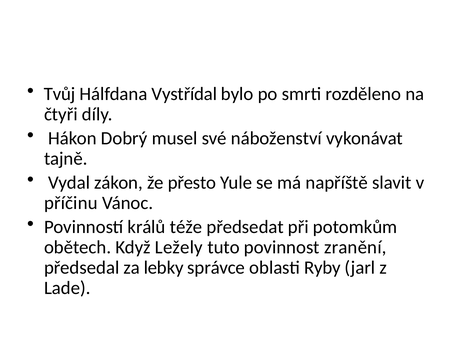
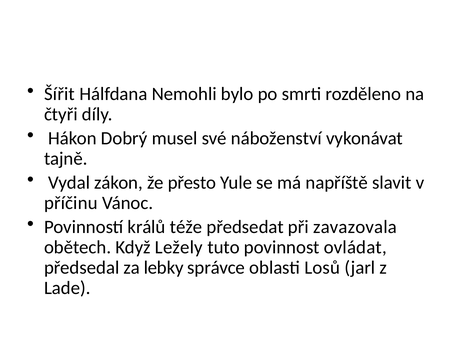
Tvůj: Tvůj -> Šířit (60, 94)
Vystřídal: Vystřídal -> Nemohli (184, 94)
potomkům: potomkům -> zavazovala (355, 227)
zranění: zranění -> ovládat (355, 247)
Ryby: Ryby -> Losů (322, 268)
